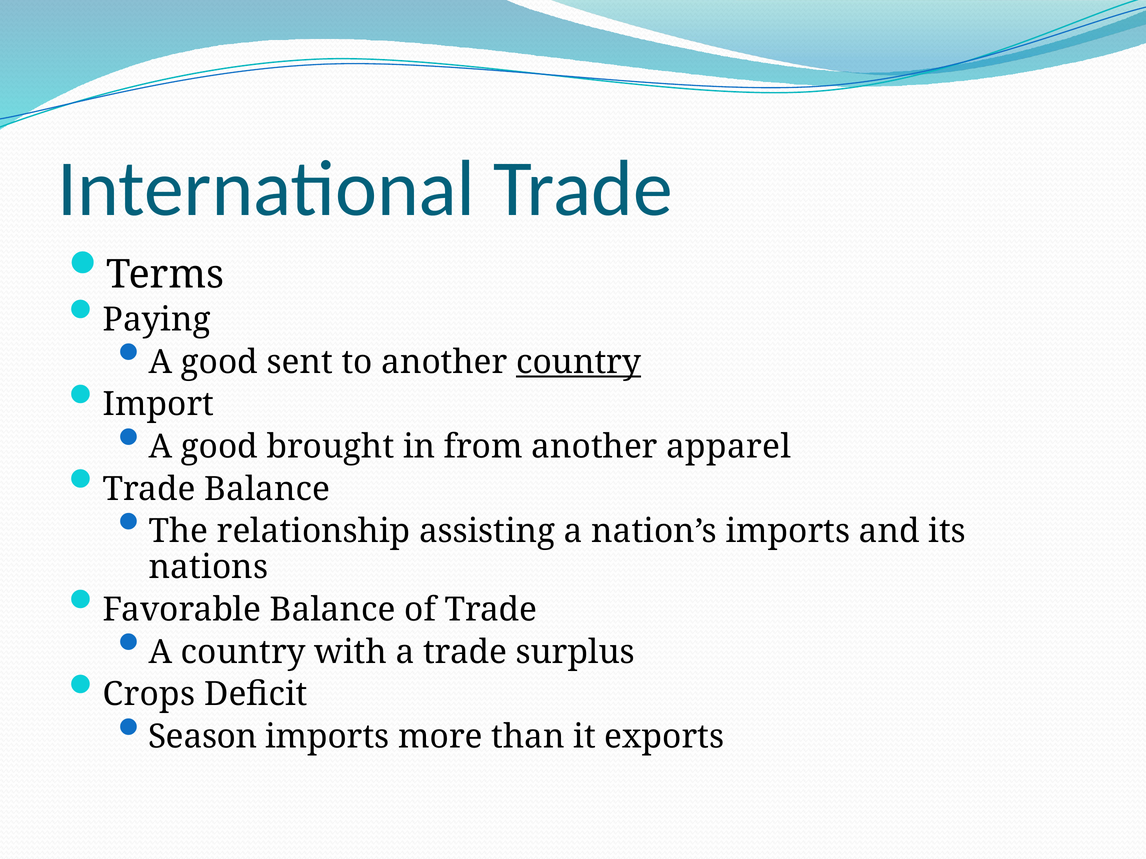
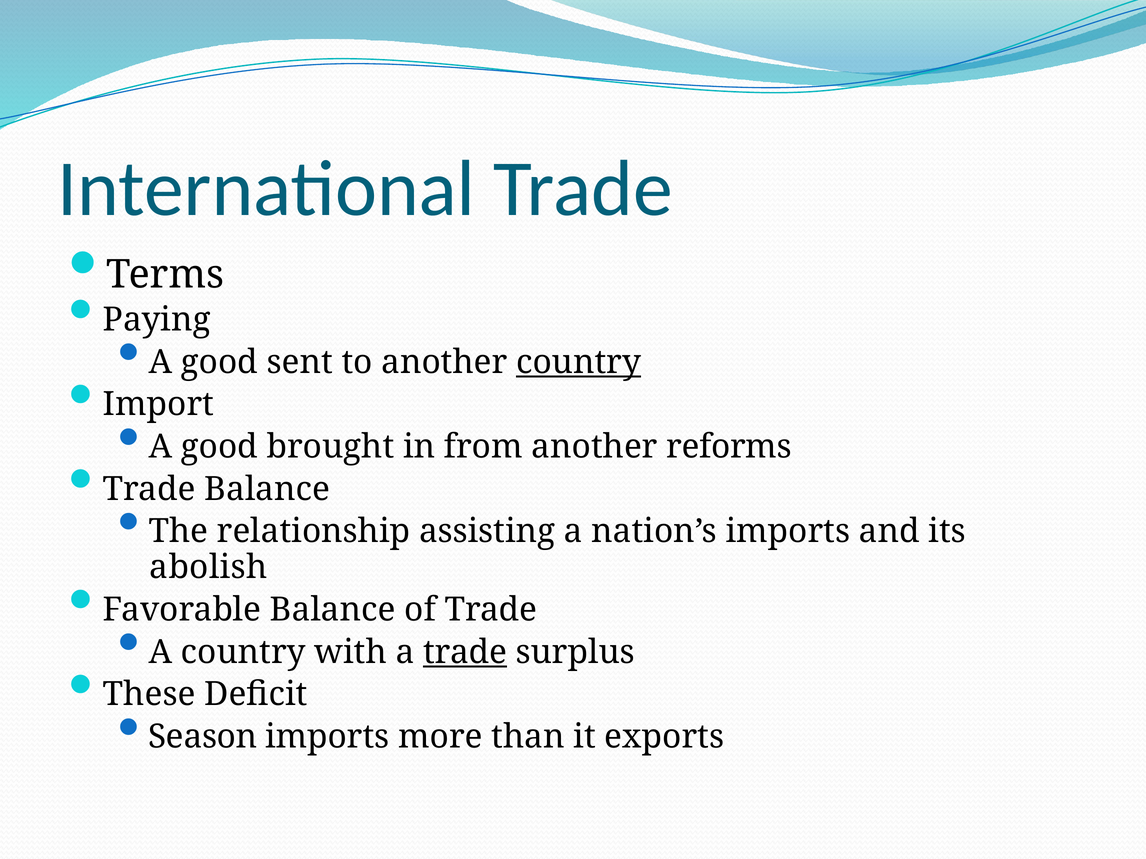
apparel: apparel -> reforms (729, 447)
nations: nations -> abolish (208, 568)
trade underline: none -> present (465, 652)
Crops: Crops -> These (149, 695)
